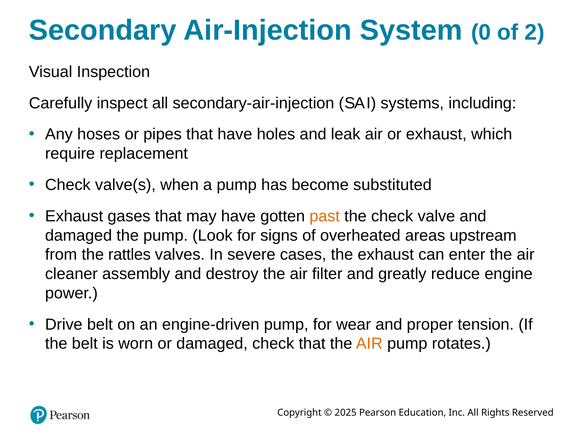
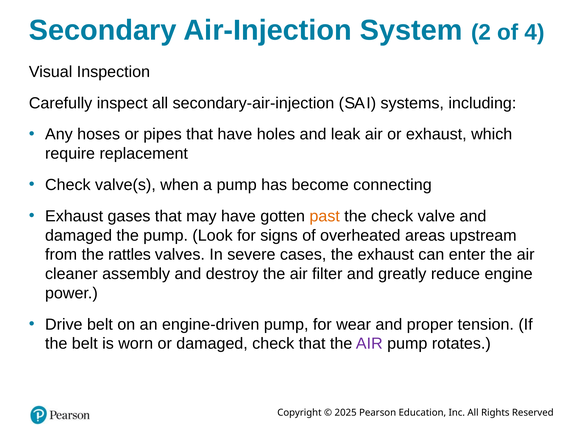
0: 0 -> 2 (481, 32)
2: 2 -> 4 (535, 32)
substituted: substituted -> connecting (392, 185)
AIR colour: orange -> purple (369, 344)
